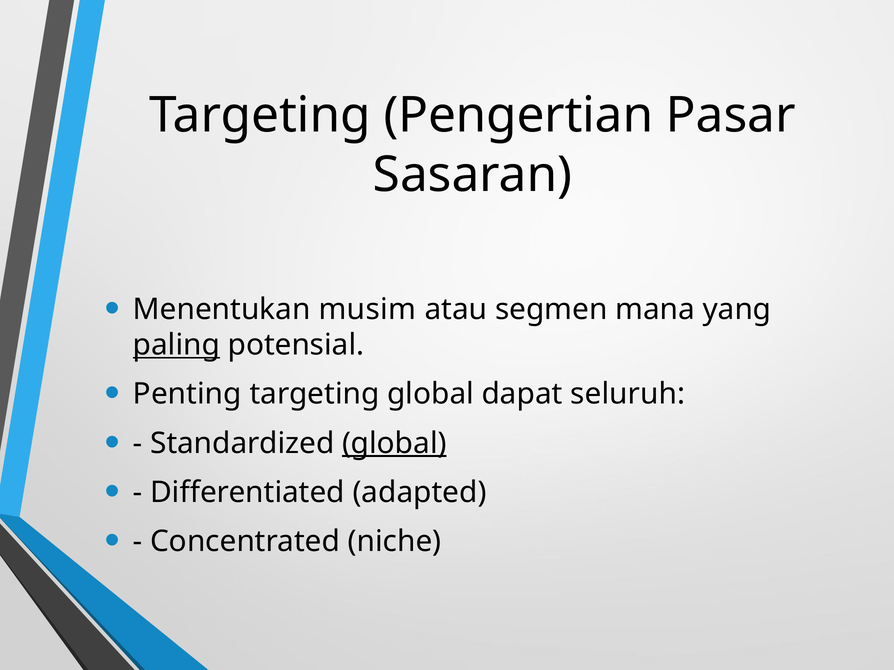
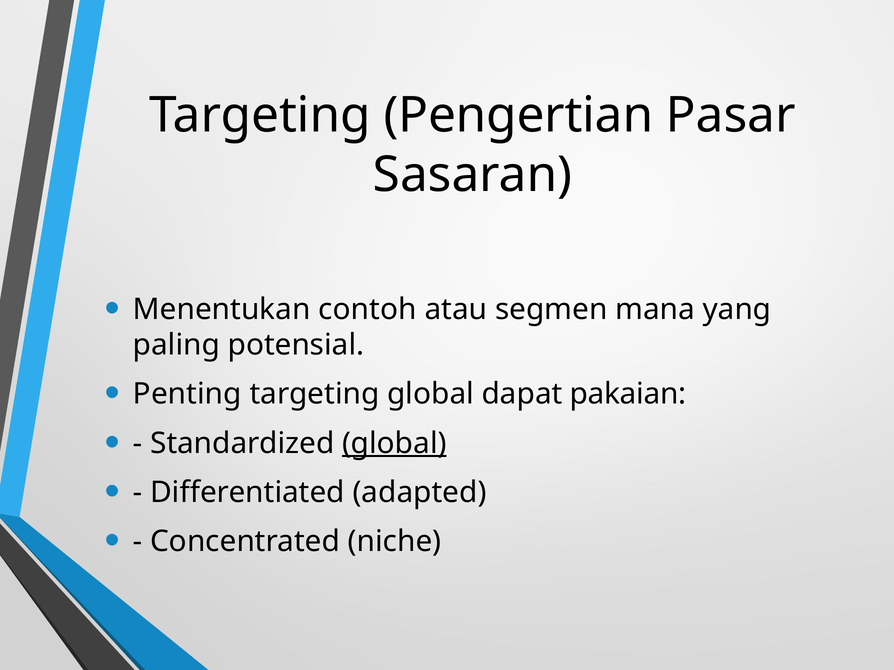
musim: musim -> contoh (367, 310)
paling underline: present -> none (176, 345)
seluruh: seluruh -> pakaian (628, 394)
